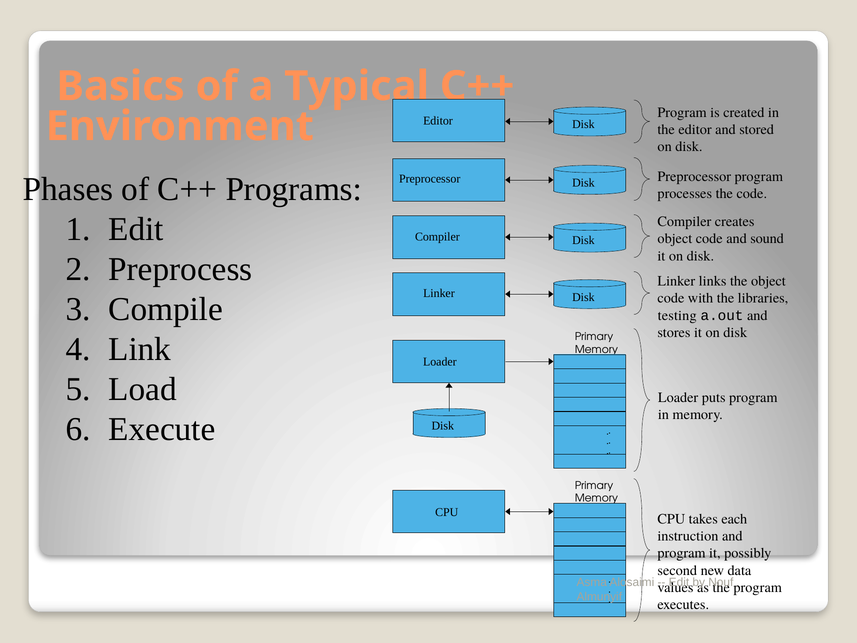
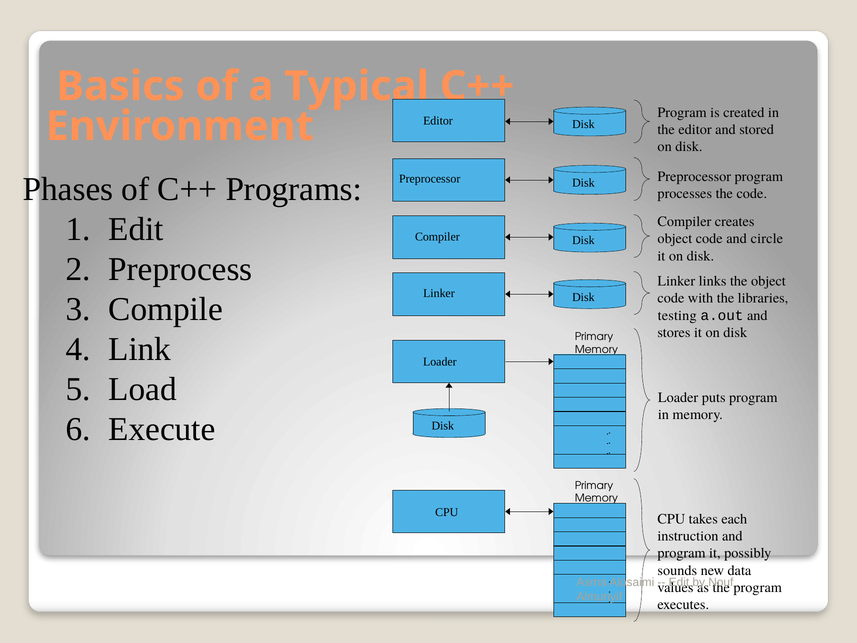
sound: sound -> circle (767, 239)
second: second -> sounds (677, 570)
